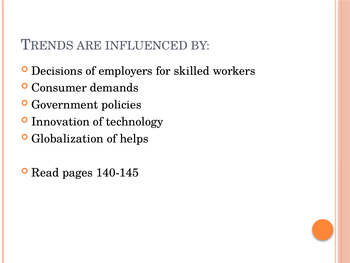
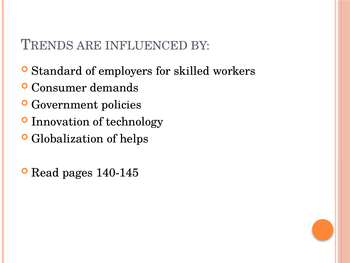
Decisions: Decisions -> Standard (57, 71)
